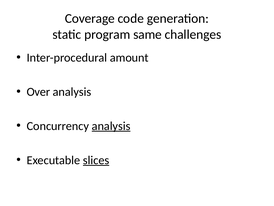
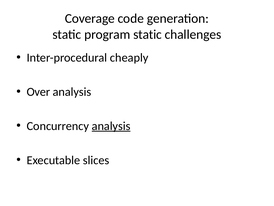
program same: same -> static (148, 35)
amount: amount -> cheaply (129, 57)
slices underline: present -> none (96, 160)
